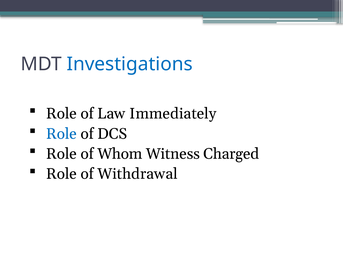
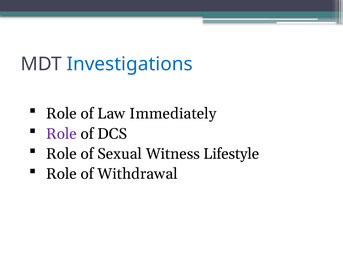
Role colour: blue -> purple (62, 134)
Whom: Whom -> Sexual (120, 154)
Charged: Charged -> Lifestyle (231, 154)
